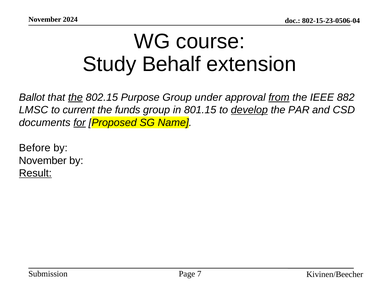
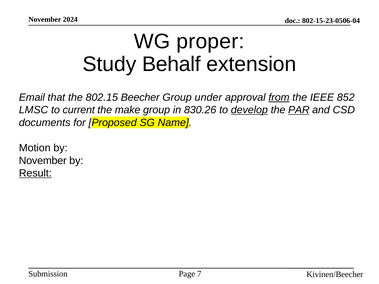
course: course -> proper (210, 41)
Ballot: Ballot -> Email (32, 97)
the underline: present -> none (75, 97)
Purpose: Purpose -> Beecher (140, 97)
882: 882 -> 852 (346, 97)
funds: funds -> make (128, 110)
801.15: 801.15 -> 830.26 (200, 110)
PAR underline: none -> present (299, 110)
for underline: present -> none (80, 123)
Before: Before -> Motion (35, 148)
